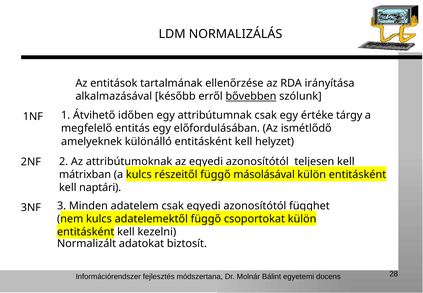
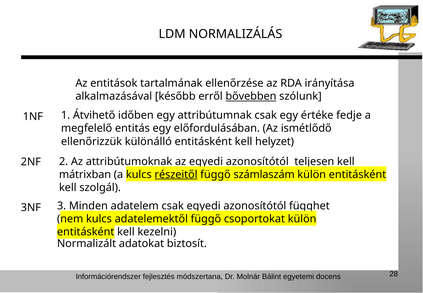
tárgy: tárgy -> fedje (349, 115)
amelyeknek: amelyeknek -> ellenőrizzük (92, 141)
részeitől underline: none -> present (176, 174)
másolásával: másolásával -> számlaszám (264, 174)
naptári: naptári -> szolgál (100, 187)
